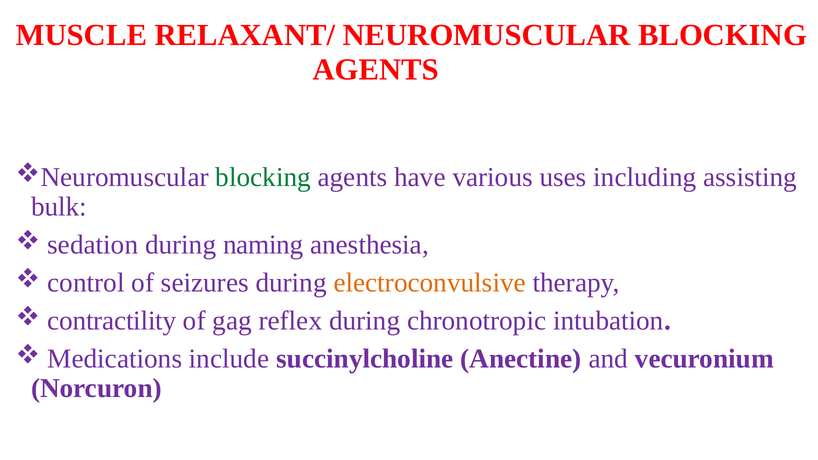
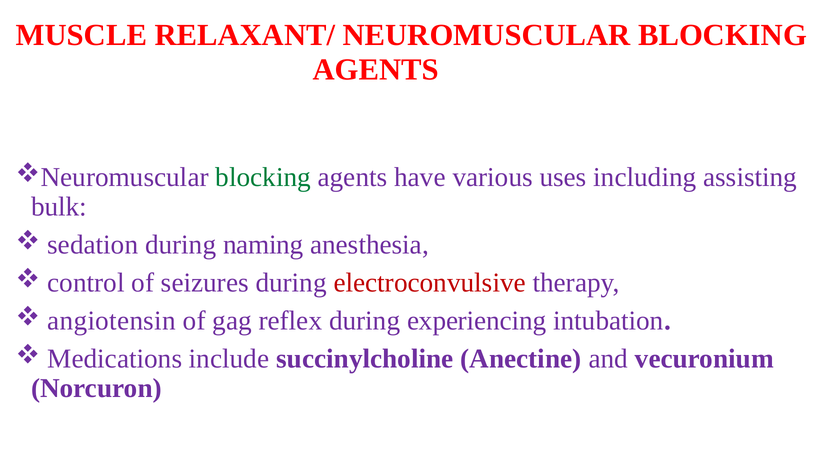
electroconvulsive colour: orange -> red (430, 283)
contractility: contractility -> angiotensin (112, 321)
chronotropic: chronotropic -> experiencing (477, 321)
